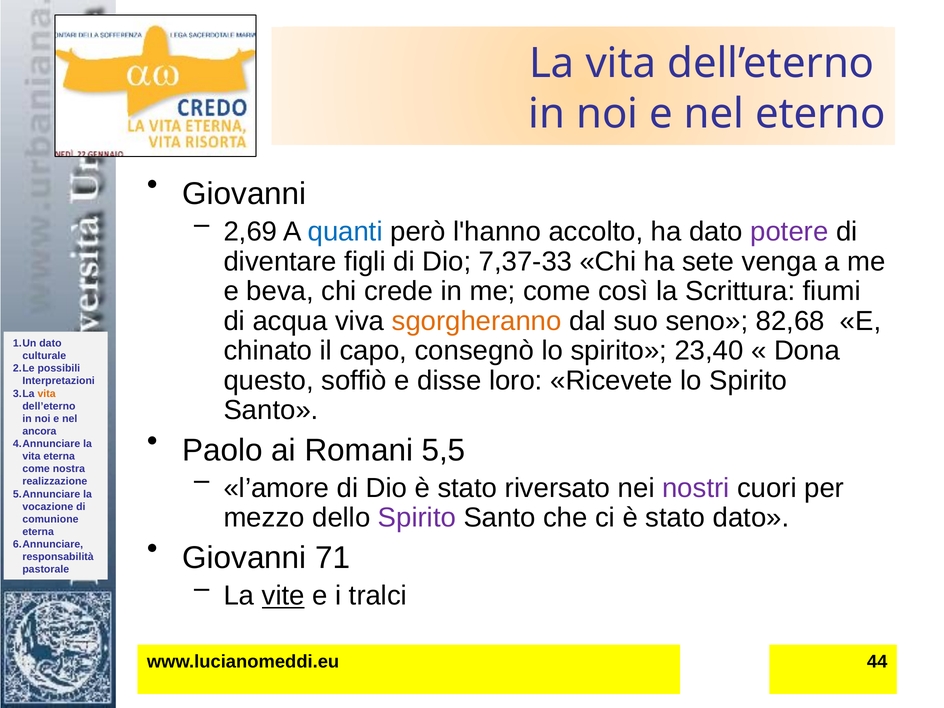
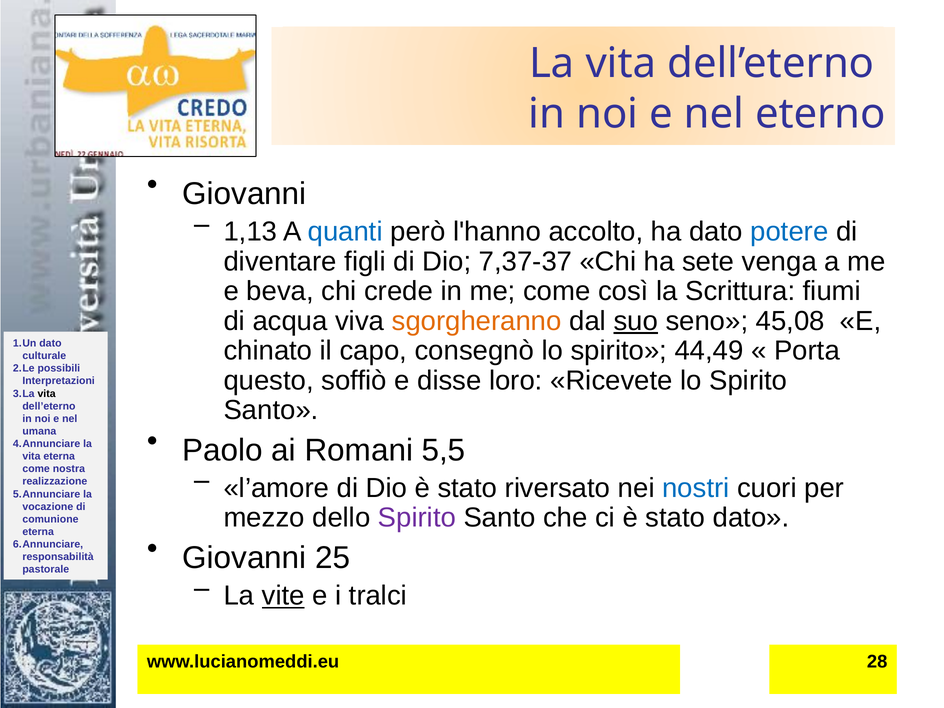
2,69: 2,69 -> 1,13 (250, 232)
potere colour: purple -> blue (789, 232)
7,37-33: 7,37-33 -> 7,37-37 (525, 262)
suo underline: none -> present (636, 321)
82,68: 82,68 -> 45,08 (790, 321)
23,40: 23,40 -> 44,49 (709, 351)
Dona: Dona -> Porta (807, 351)
vita colour: orange -> black (47, 394)
ancora: ancora -> umana (39, 431)
nostri colour: purple -> blue (696, 488)
71: 71 -> 25 (333, 558)
44: 44 -> 28 (877, 662)
